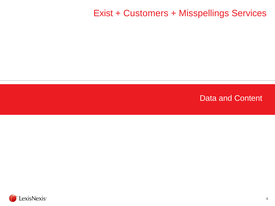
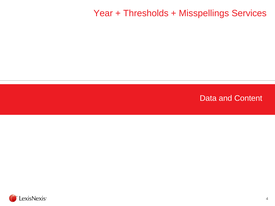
Exist: Exist -> Year (103, 13)
Customers: Customers -> Thresholds (146, 13)
